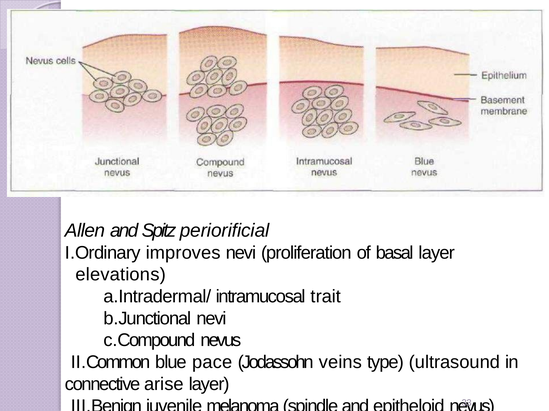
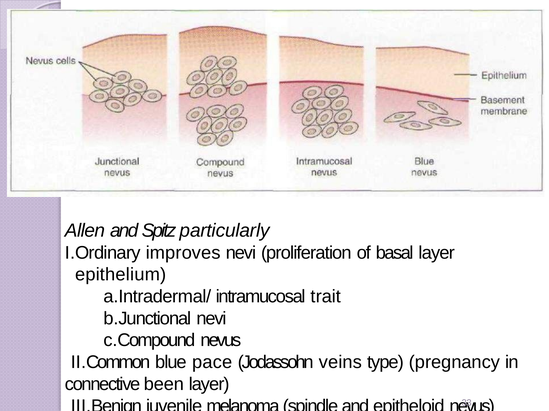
periorificial: periorificial -> particularly (225, 231)
elevations: elevations -> epithelium (121, 275)
ultrasound: ultrasound -> pregnancy (454, 363)
arise: arise -> been (164, 385)
